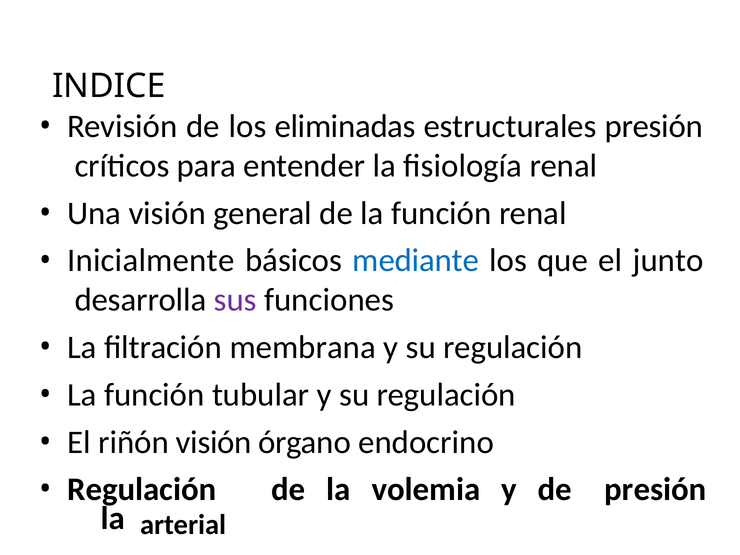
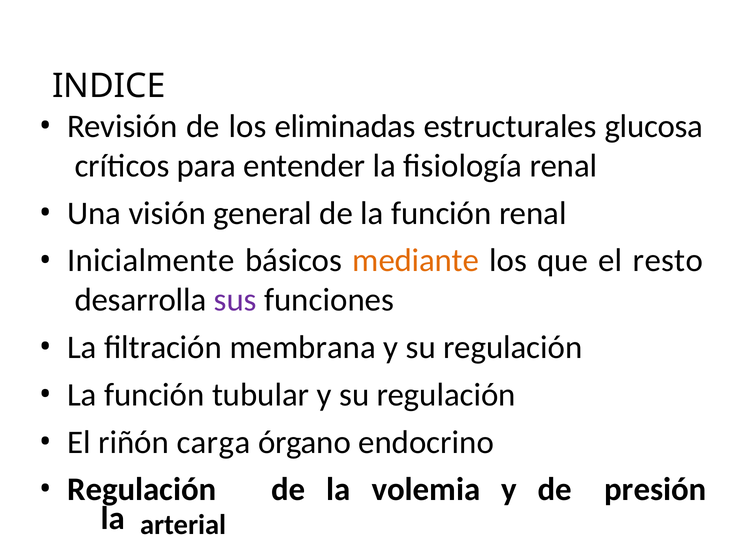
estructurales presión: presión -> glucosa (654, 126)
mediante colour: blue -> orange (416, 261)
junto: junto -> resto (668, 261)
riñón visión: visión -> carga (213, 442)
